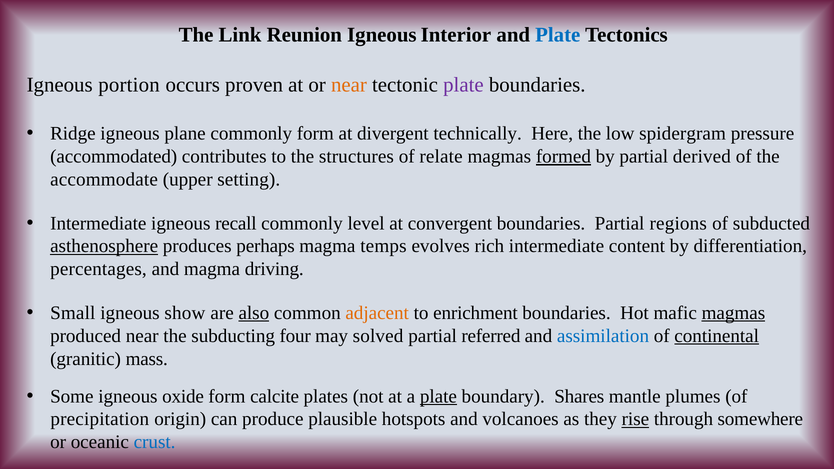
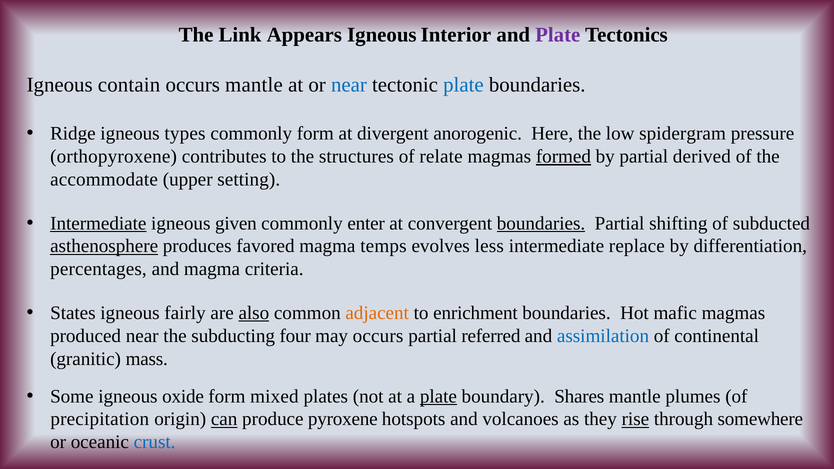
Reunion: Reunion -> Appears (304, 35)
Plate colour: blue -> purple (558, 35)
portion: portion -> contain (129, 85)
occurs proven: proven -> mantle (254, 85)
near colour: orange -> blue (349, 85)
plate colour: purple -> blue (463, 85)
plane: plane -> types (185, 134)
technically: technically -> anorogenic (478, 134)
accommodated: accommodated -> orthopyroxene (114, 157)
Intermediate underline: none -> present (98, 223)
recall: recall -> given (236, 223)
level: level -> enter (366, 223)
boundaries underline: none -> present (541, 223)
regions: regions -> shifting (678, 223)
perhaps: perhaps -> favored (265, 246)
rich: rich -> less (489, 246)
content: content -> replace (637, 246)
driving: driving -> criteria (274, 269)
Small: Small -> States (73, 313)
show: show -> fairly (185, 313)
magmas underline: present -> none (733, 313)
may solved: solved -> occurs (378, 336)
continental underline: present -> none (717, 336)
calcite: calcite -> mixed (274, 396)
can underline: none -> present (224, 419)
plausible: plausible -> pyroxene (343, 419)
